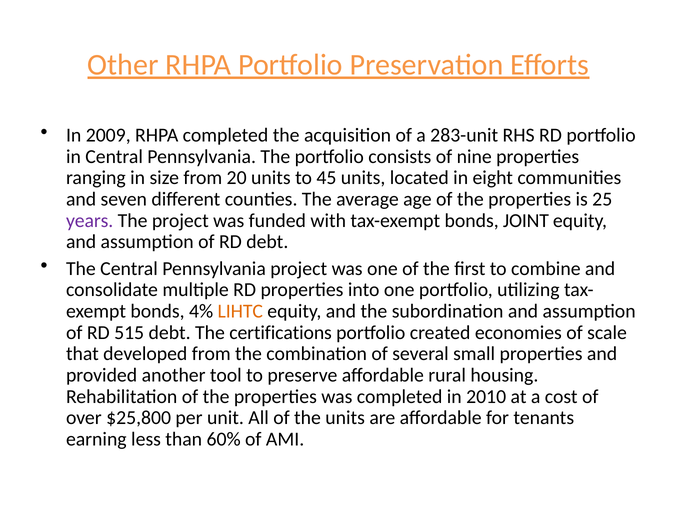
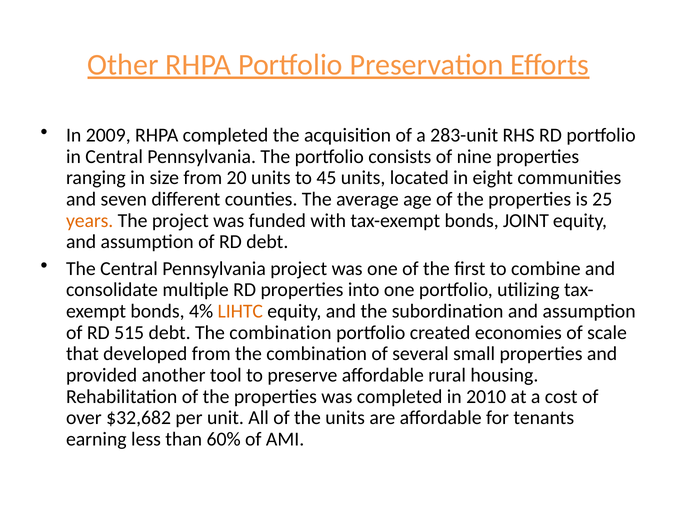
years colour: purple -> orange (90, 220)
debt The certifications: certifications -> combination (280, 332)
$25,800: $25,800 -> $32,682 (139, 418)
